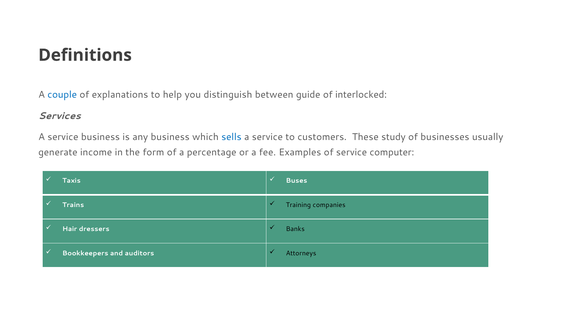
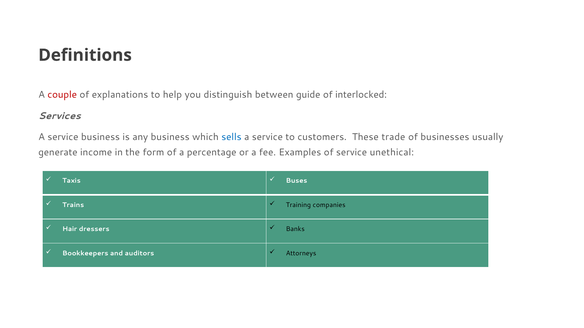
couple colour: blue -> red (62, 95)
study: study -> trade (393, 137)
computer: computer -> unethical (392, 153)
